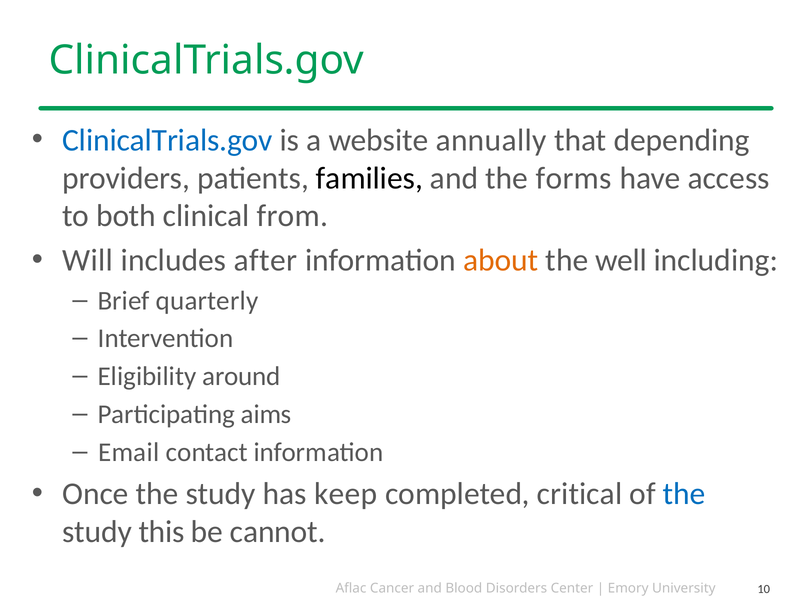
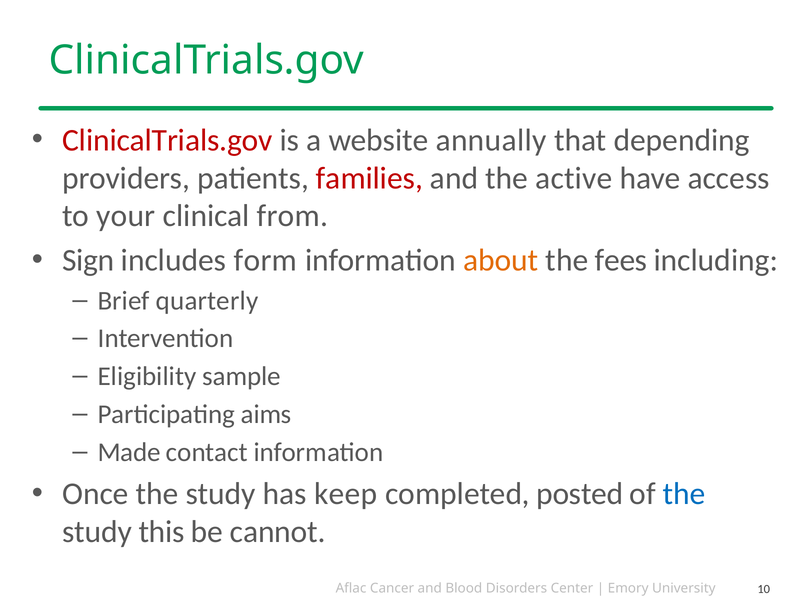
ClinicalTrials.gov colour: blue -> red (167, 140)
families colour: black -> red (369, 178)
forms: forms -> active (574, 178)
both: both -> your (126, 216)
Will: Will -> Sign (88, 260)
after: after -> form (265, 260)
well: well -> fees (621, 260)
around: around -> sample (241, 376)
Email: Email -> Made (129, 452)
critical: critical -> posted (580, 494)
